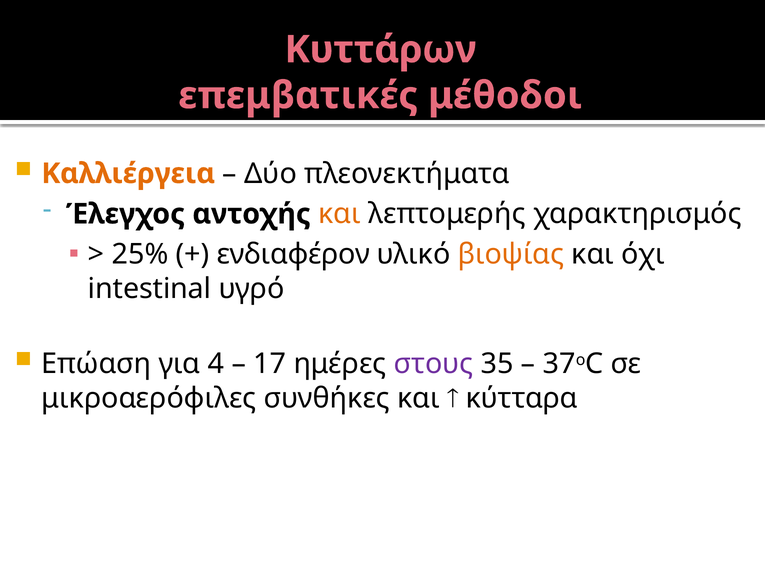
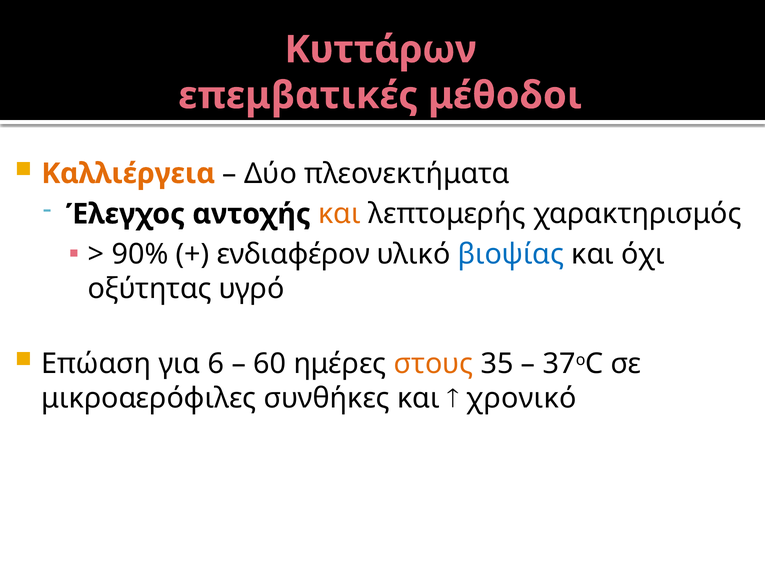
25%: 25% -> 90% (140, 254)
βιοψίας colour: orange -> blue (511, 254)
intestinal: intestinal -> οξύτητας (150, 289)
4: 4 -> 6 (216, 364)
17: 17 -> 60 (270, 364)
στους colour: purple -> orange (434, 364)
κύτταρα: κύτταρα -> χρονικό (522, 398)
